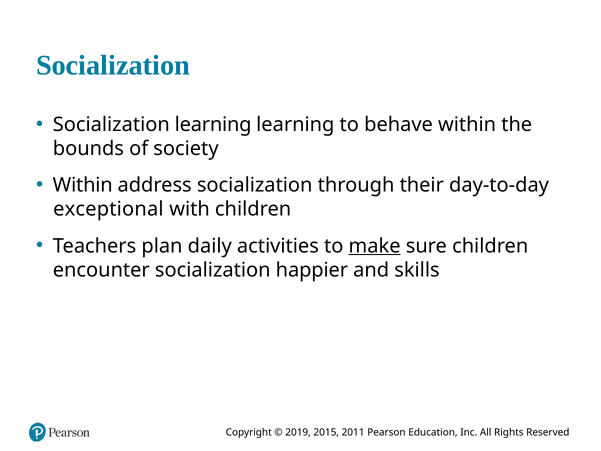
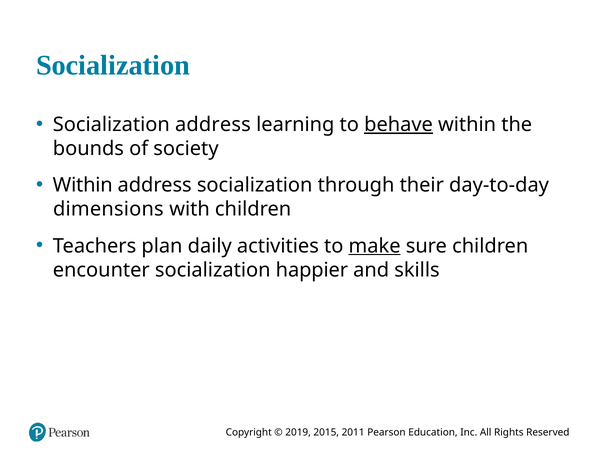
Socialization learning: learning -> address (213, 125)
behave underline: none -> present (399, 125)
exceptional: exceptional -> dimensions (108, 209)
